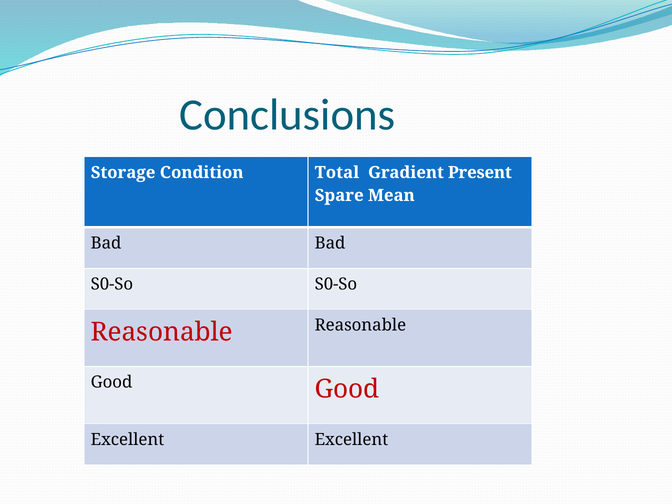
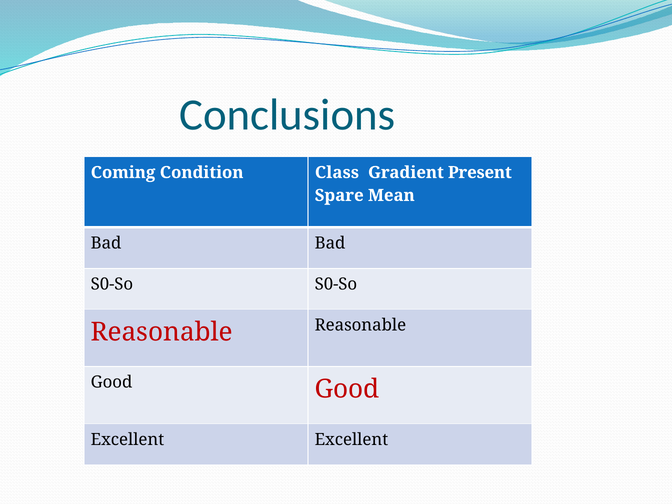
Storage: Storage -> Coming (123, 173)
Total: Total -> Class (337, 173)
